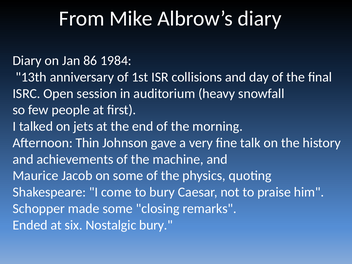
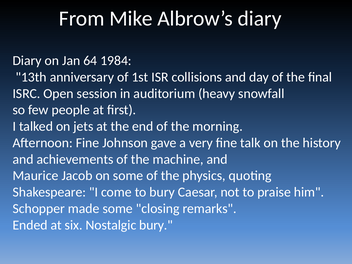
86: 86 -> 64 (90, 61)
Afternoon Thin: Thin -> Fine (87, 143)
